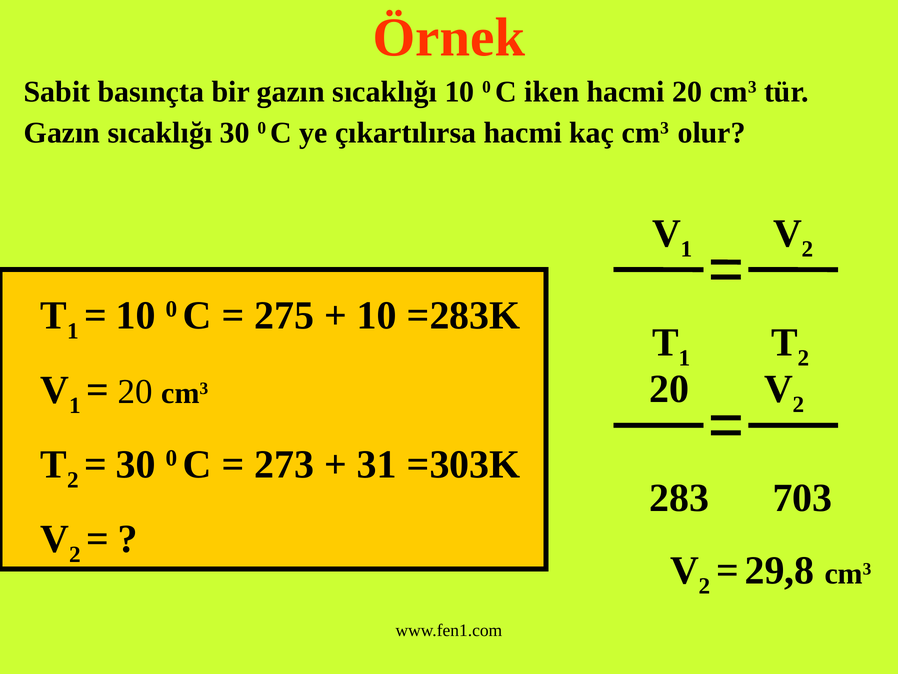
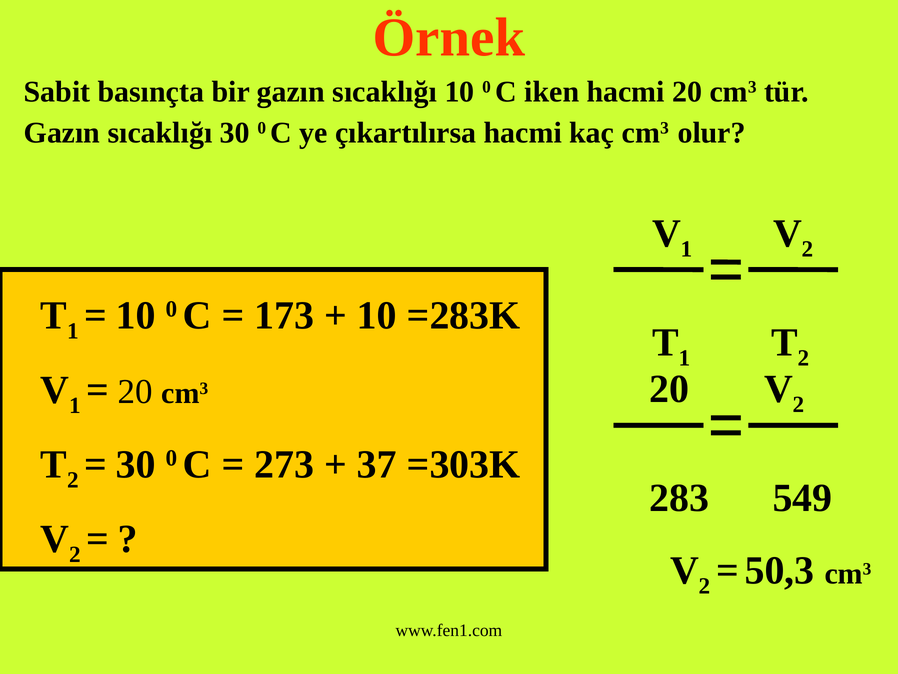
275: 275 -> 173 (284, 315)
31: 31 -> 37 (377, 464)
703: 703 -> 549 (802, 498)
29,8: 29,8 -> 50,3 (779, 570)
